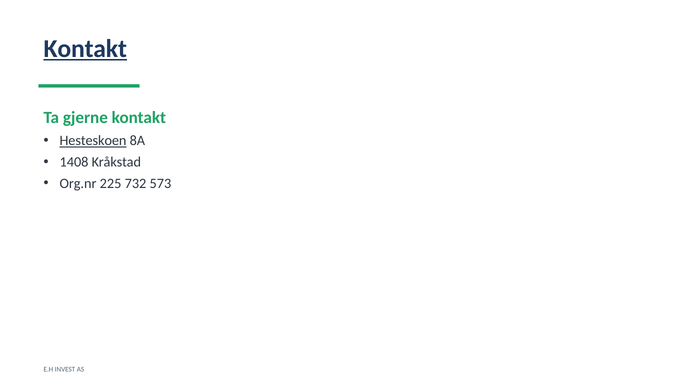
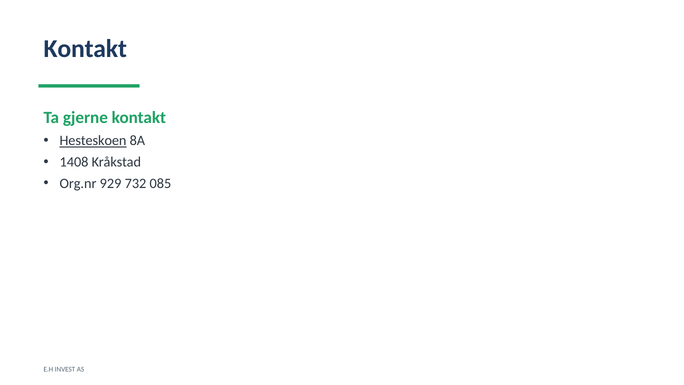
Kontakt underline: present -> none (85, 49)
225: 225 -> 929 (111, 183)
573: 573 -> 085 (160, 183)
